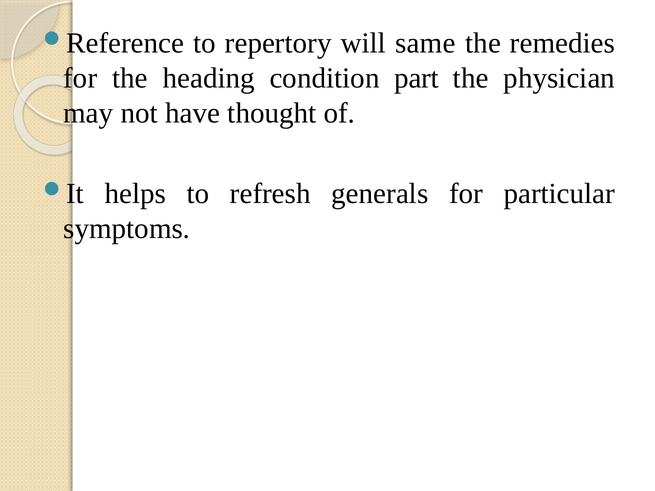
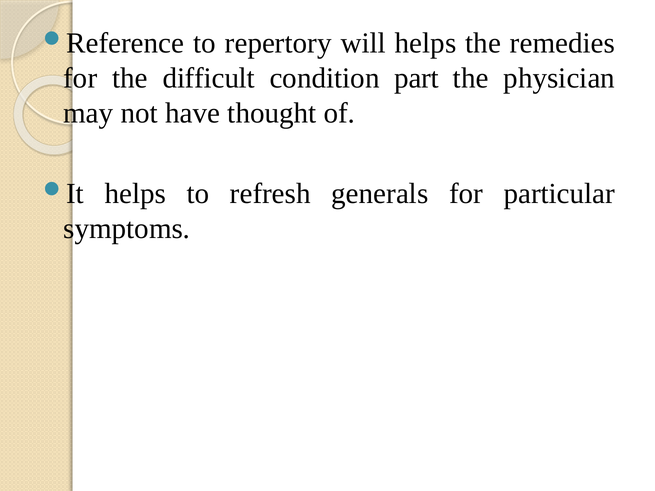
will same: same -> helps (426, 43)
heading: heading -> difficult (209, 78)
